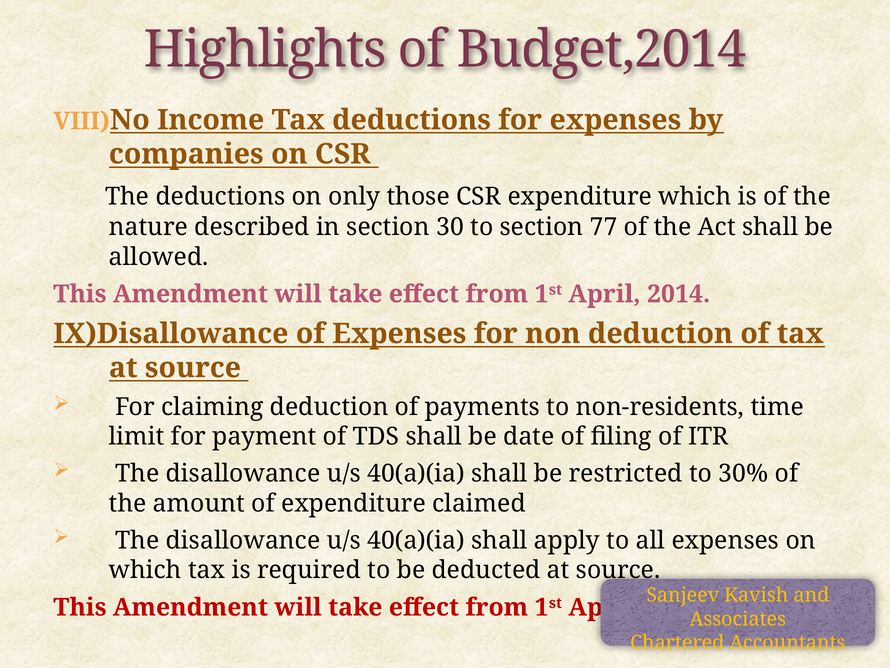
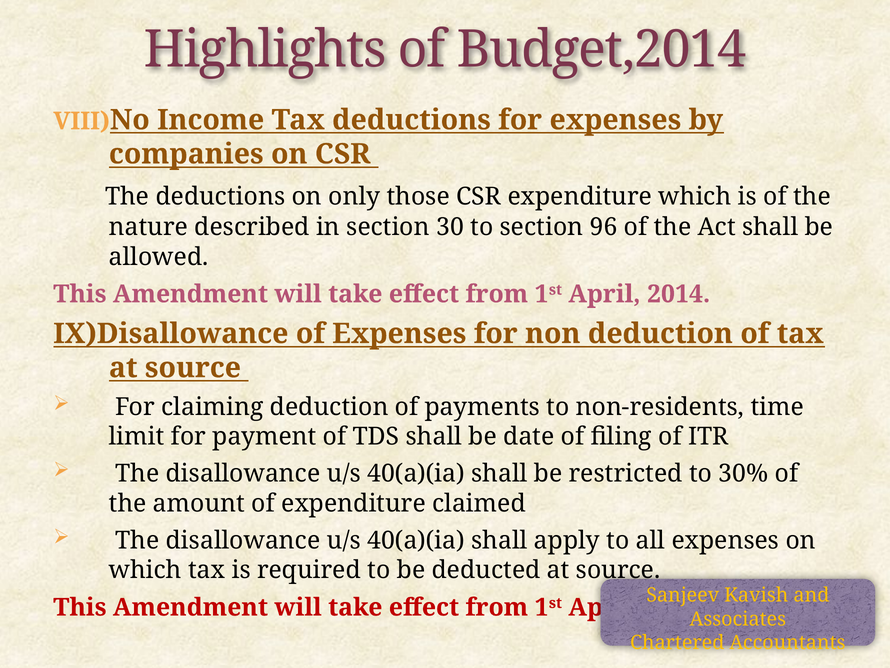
77: 77 -> 96 (604, 227)
